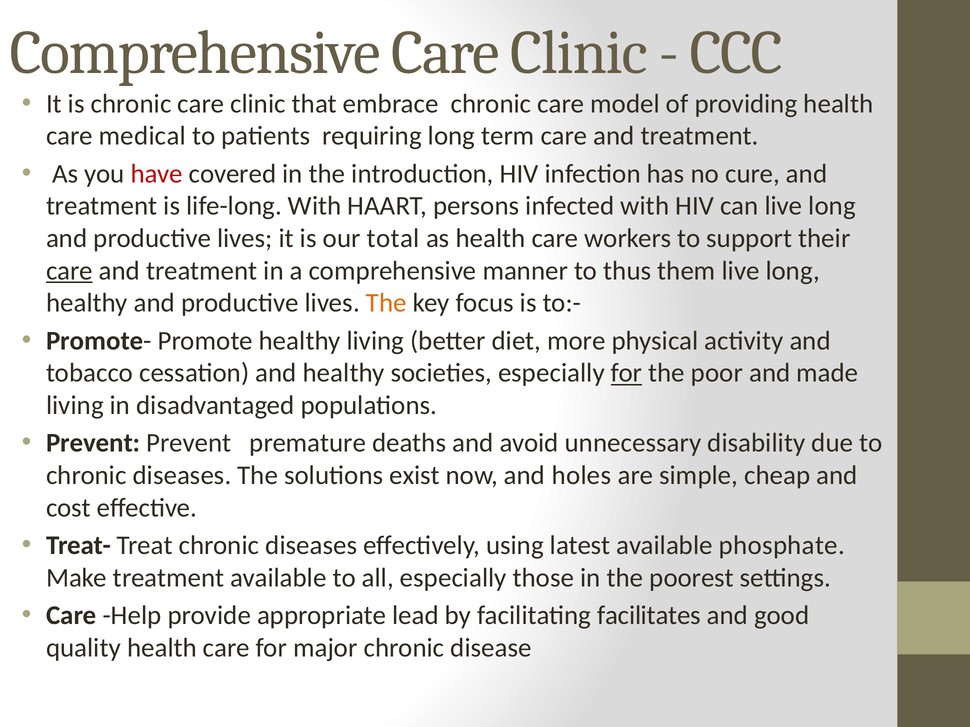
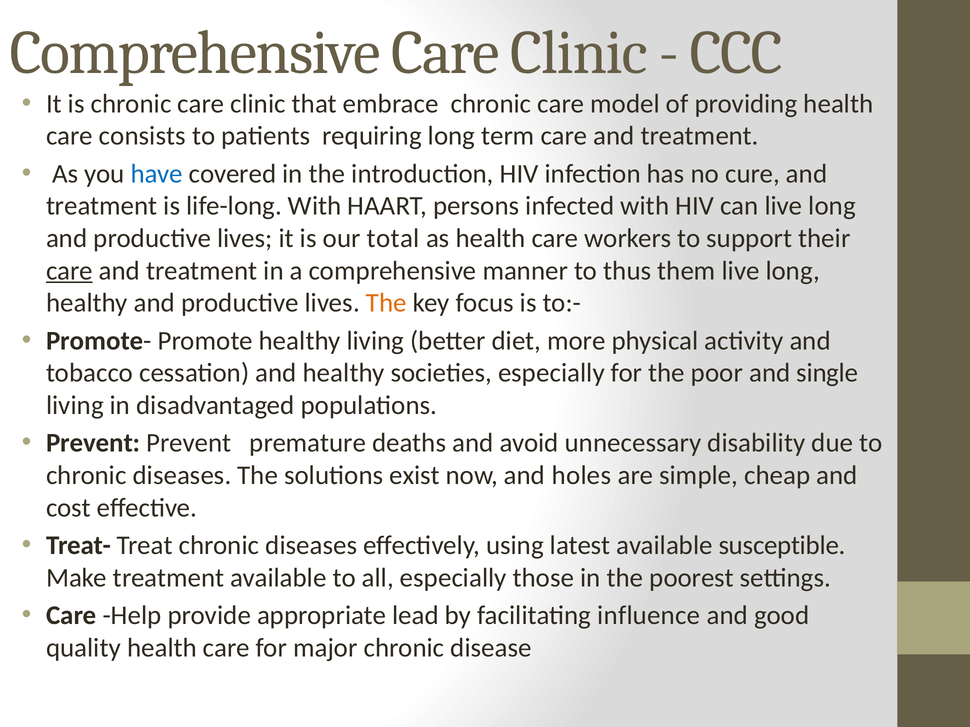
medical: medical -> consists (142, 136)
have colour: red -> blue (157, 174)
for underline: present -> none (627, 373)
made: made -> single (827, 373)
phosphate: phosphate -> susceptible (782, 546)
facilitates: facilitates -> influence (649, 616)
